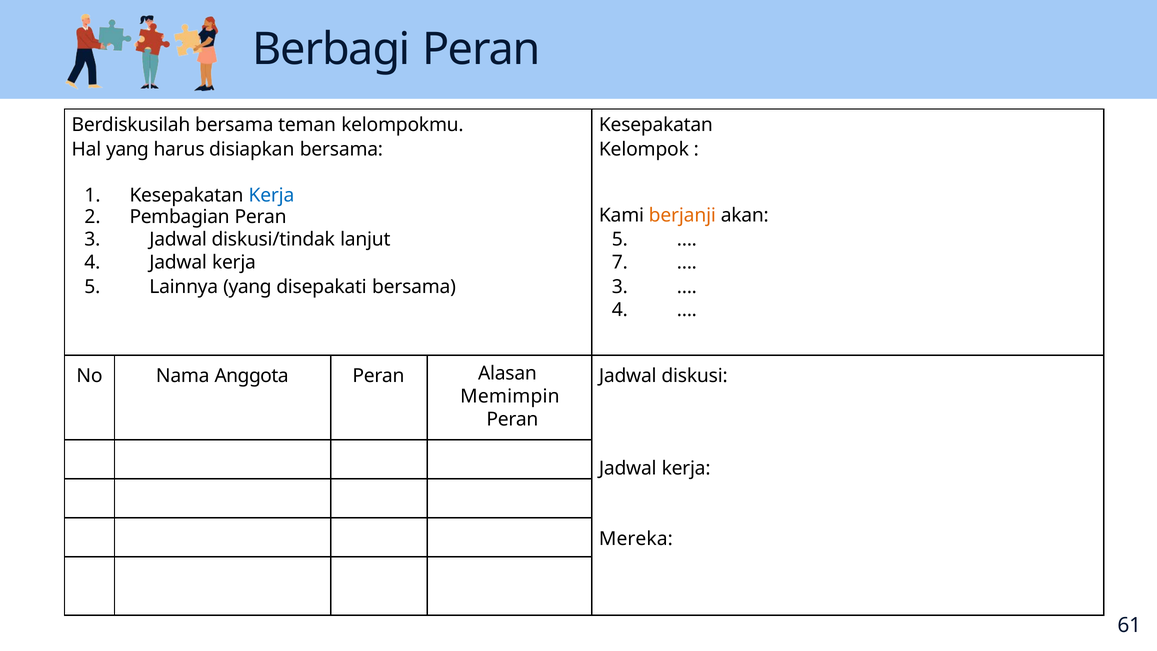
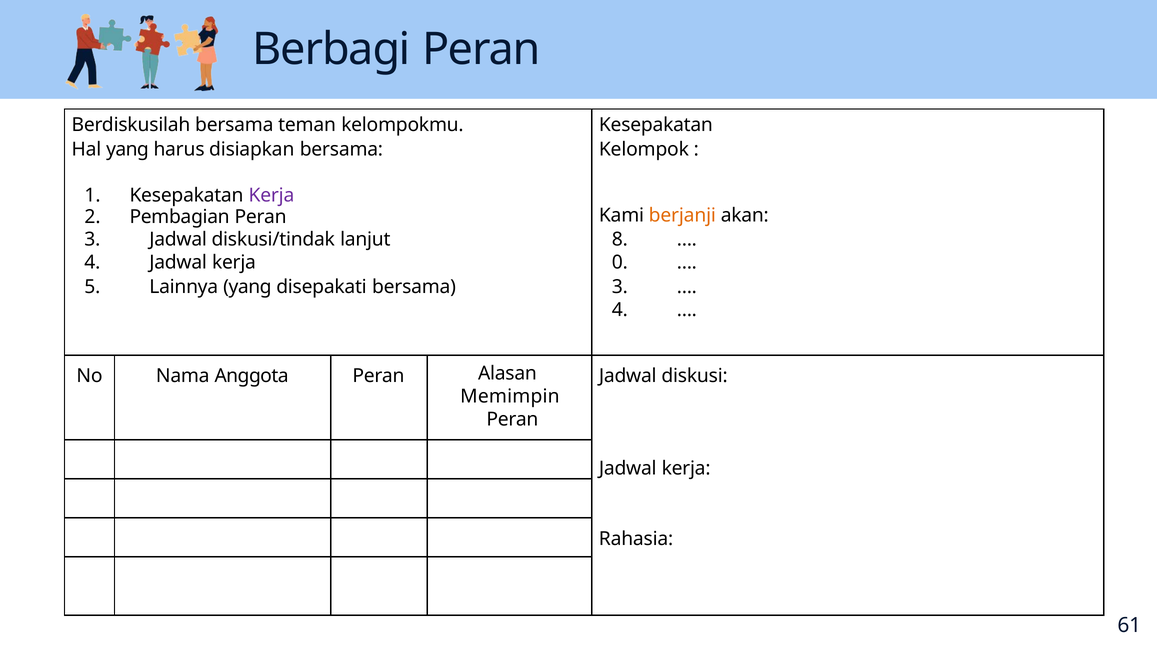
Kerja colour: blue -> purple (271, 195)
lanjut 5: 5 -> 8 (620, 240)
7: 7 -> 0 (620, 262)
Mereka: Mereka -> Rahasia (636, 539)
